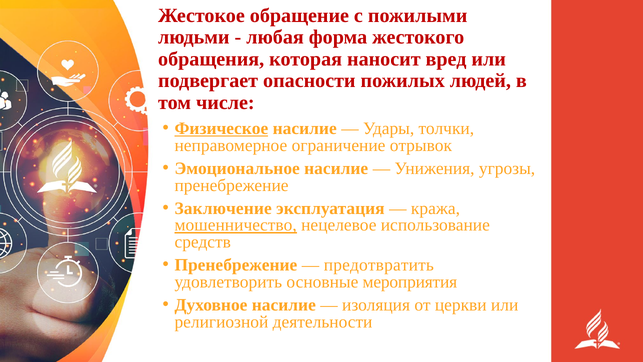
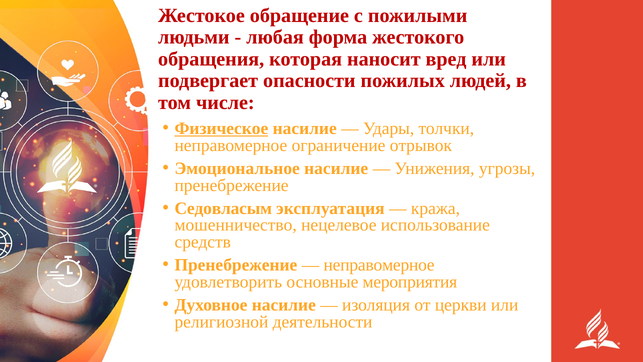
Заключение: Заключение -> Седовласым (223, 208)
мошенничество underline: present -> none (236, 225)
предотвратить: предотвратить -> неправомерное (379, 265)
